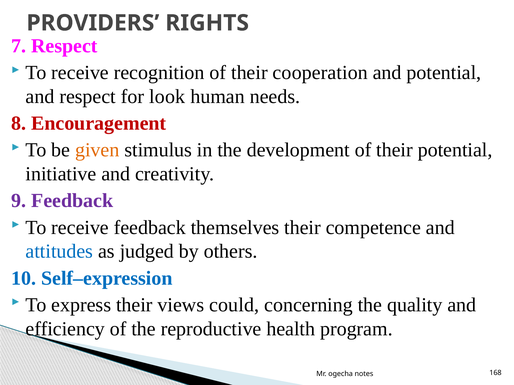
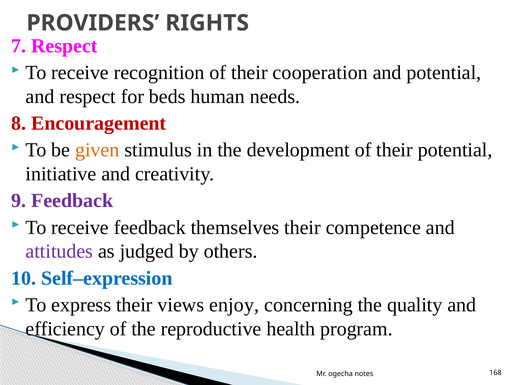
look: look -> beds (167, 97)
attitudes colour: blue -> purple (59, 252)
could: could -> enjoy (234, 305)
